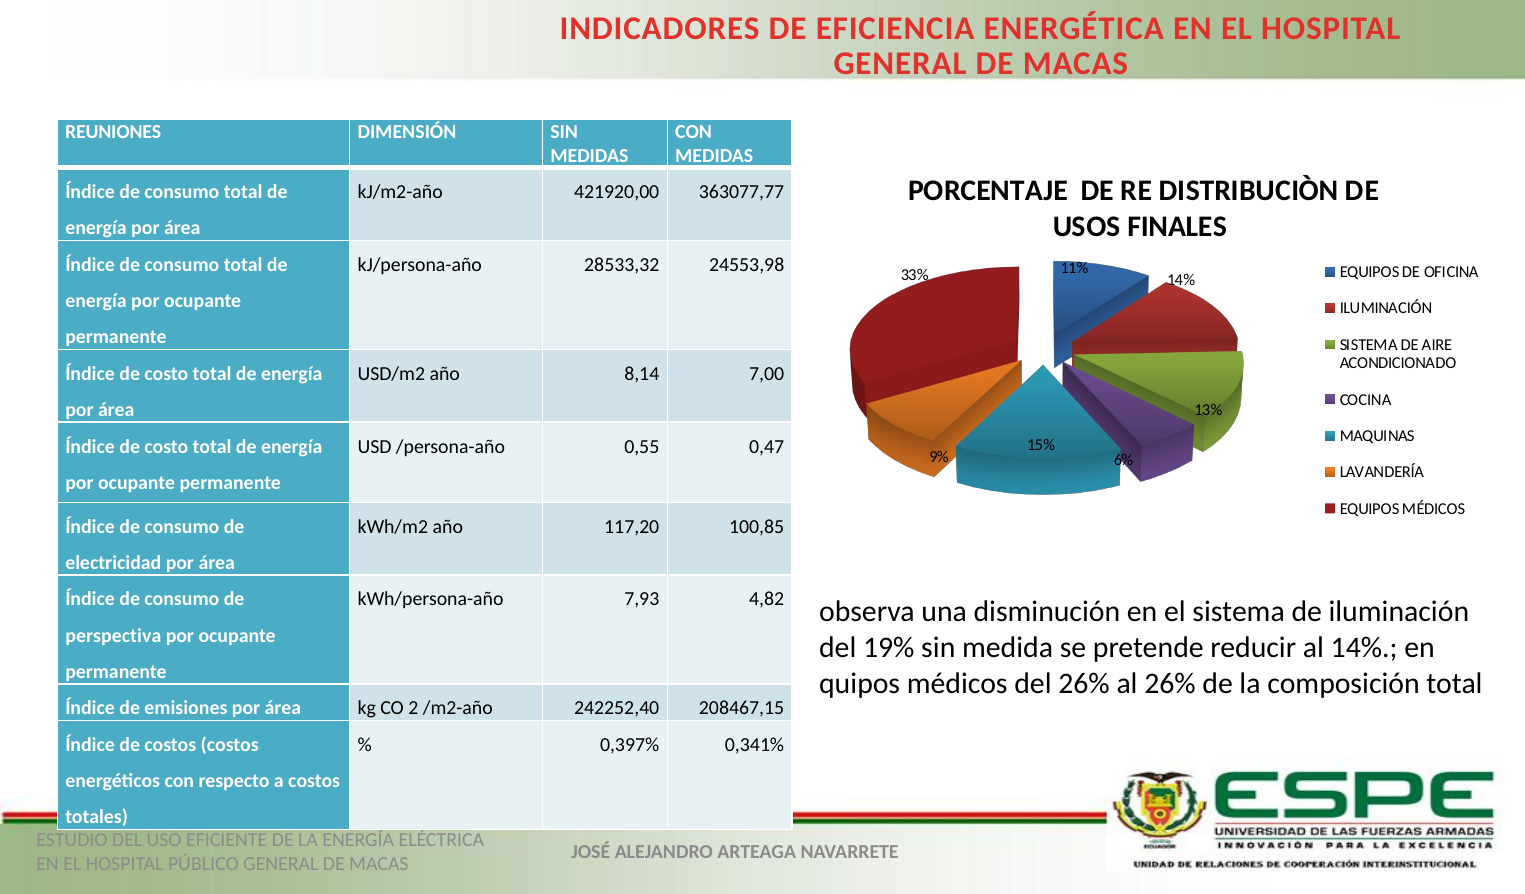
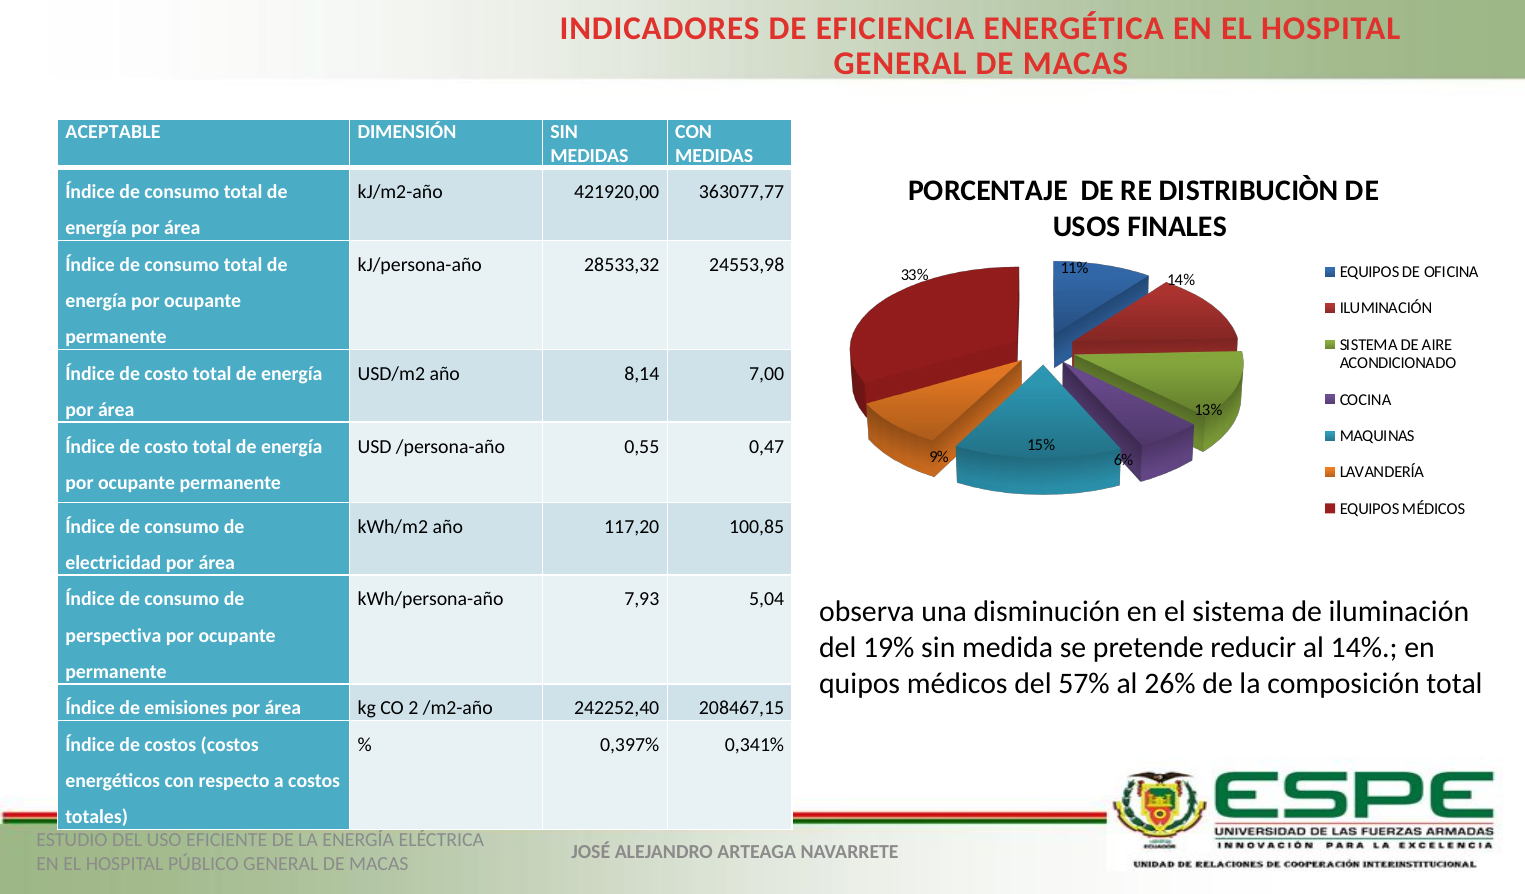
REUNIONES: REUNIONES -> ACEPTABLE (113, 131)
4,82: 4,82 -> 5,04 (767, 599)
del 26%: 26% -> 57% (1084, 683)
